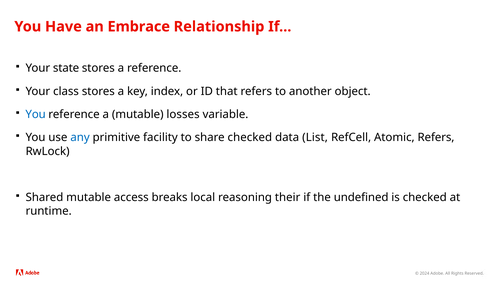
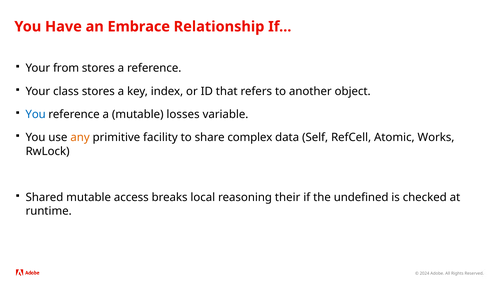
state: state -> from (66, 68)
any colour: blue -> orange (80, 137)
share checked: checked -> complex (250, 137)
List: List -> Self (315, 137)
Atomic Refers: Refers -> Works (436, 137)
